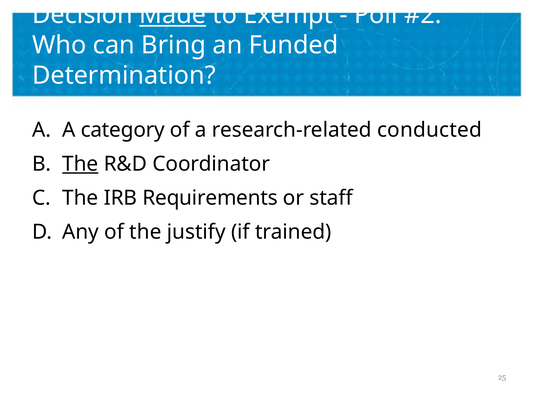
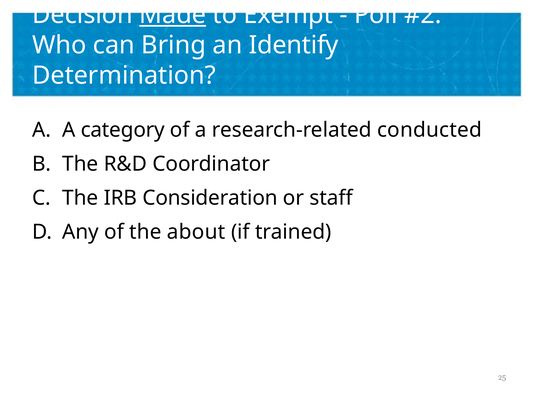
Funded: Funded -> Identify (294, 45)
The underline: present -> none (80, 164)
Requirements: Requirements -> Consideration (210, 198)
justify: justify -> about (196, 232)
